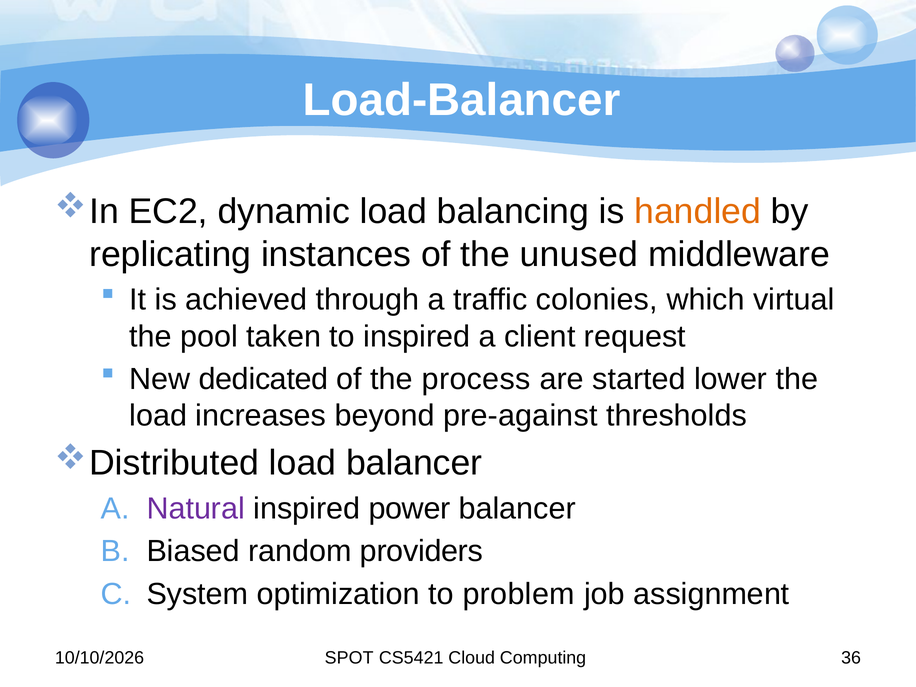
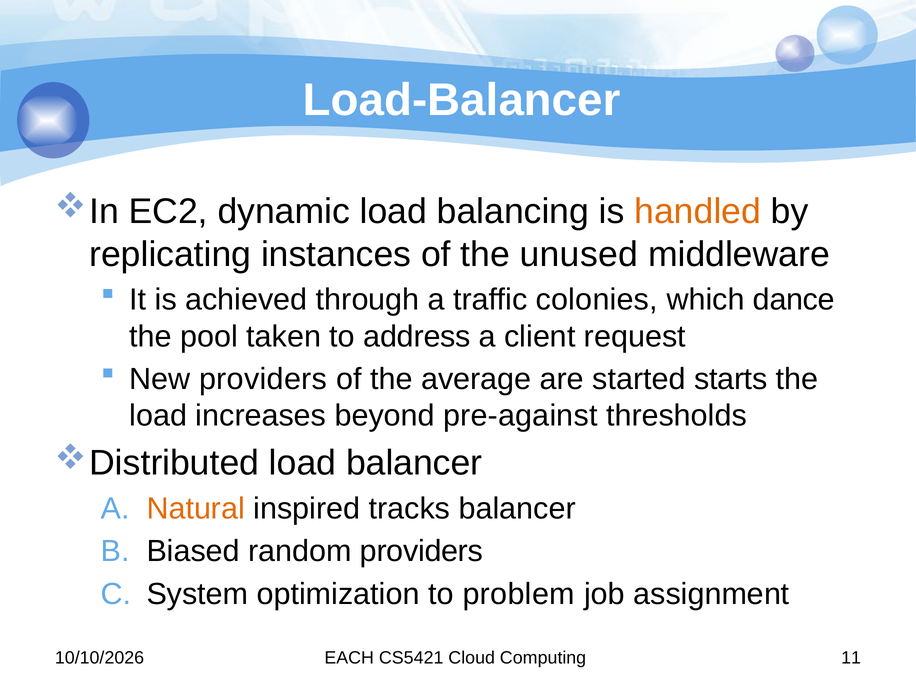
virtual: virtual -> dance (794, 300)
to inspired: inspired -> address (417, 337)
New dedicated: dedicated -> providers (263, 379)
process: process -> average (476, 379)
lower: lower -> starts (731, 379)
Natural colour: purple -> orange (196, 509)
power: power -> tracks (409, 509)
SPOT: SPOT -> EACH (349, 658)
36: 36 -> 11 (851, 658)
